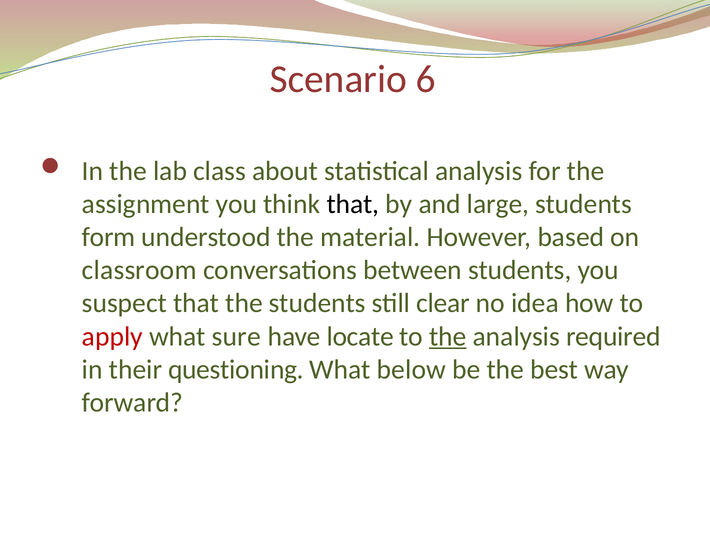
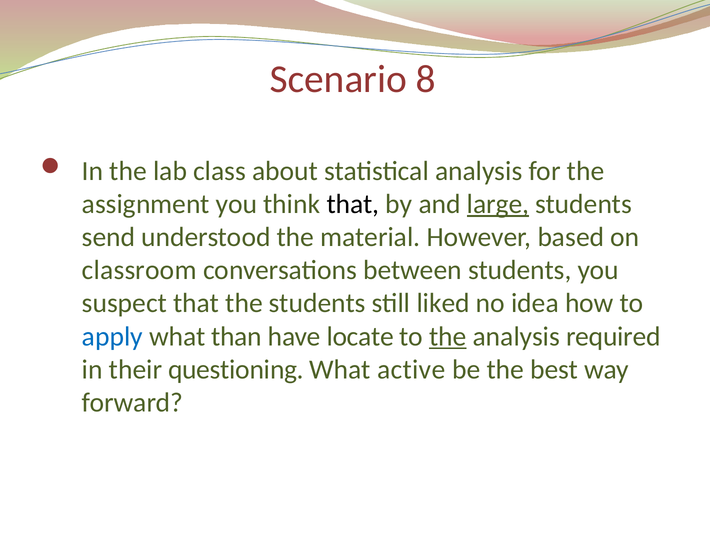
6: 6 -> 8 (426, 79)
large underline: none -> present (498, 204)
form: form -> send (109, 237)
clear: clear -> liked (443, 303)
apply colour: red -> blue (112, 336)
sure: sure -> than (237, 336)
below: below -> active (411, 369)
